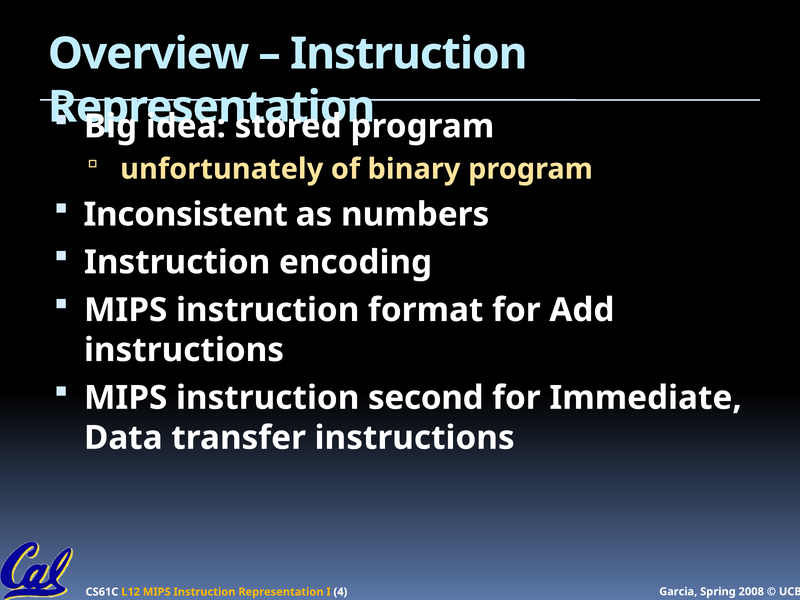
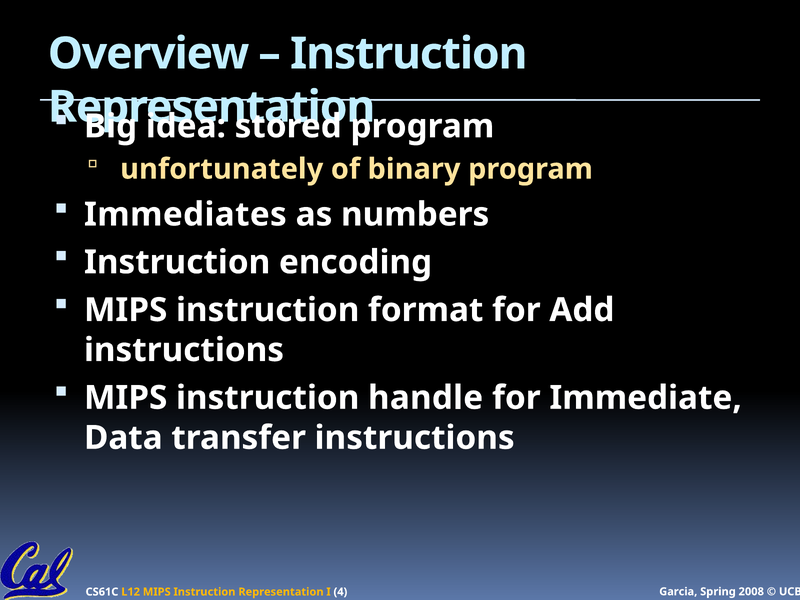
Inconsistent: Inconsistent -> Immediates (185, 215)
second: second -> handle (426, 398)
